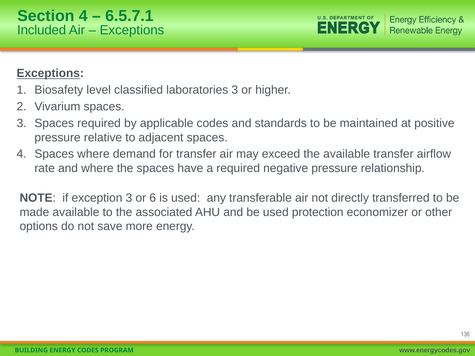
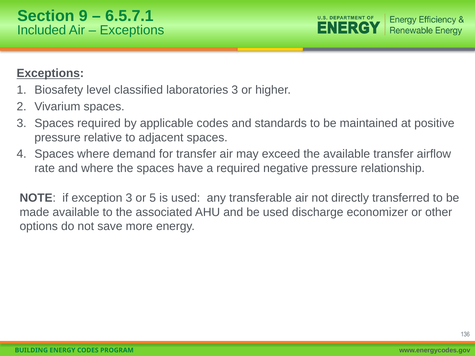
Section 4: 4 -> 9 (83, 16)
6: 6 -> 5 (153, 198)
protection: protection -> discharge (318, 212)
